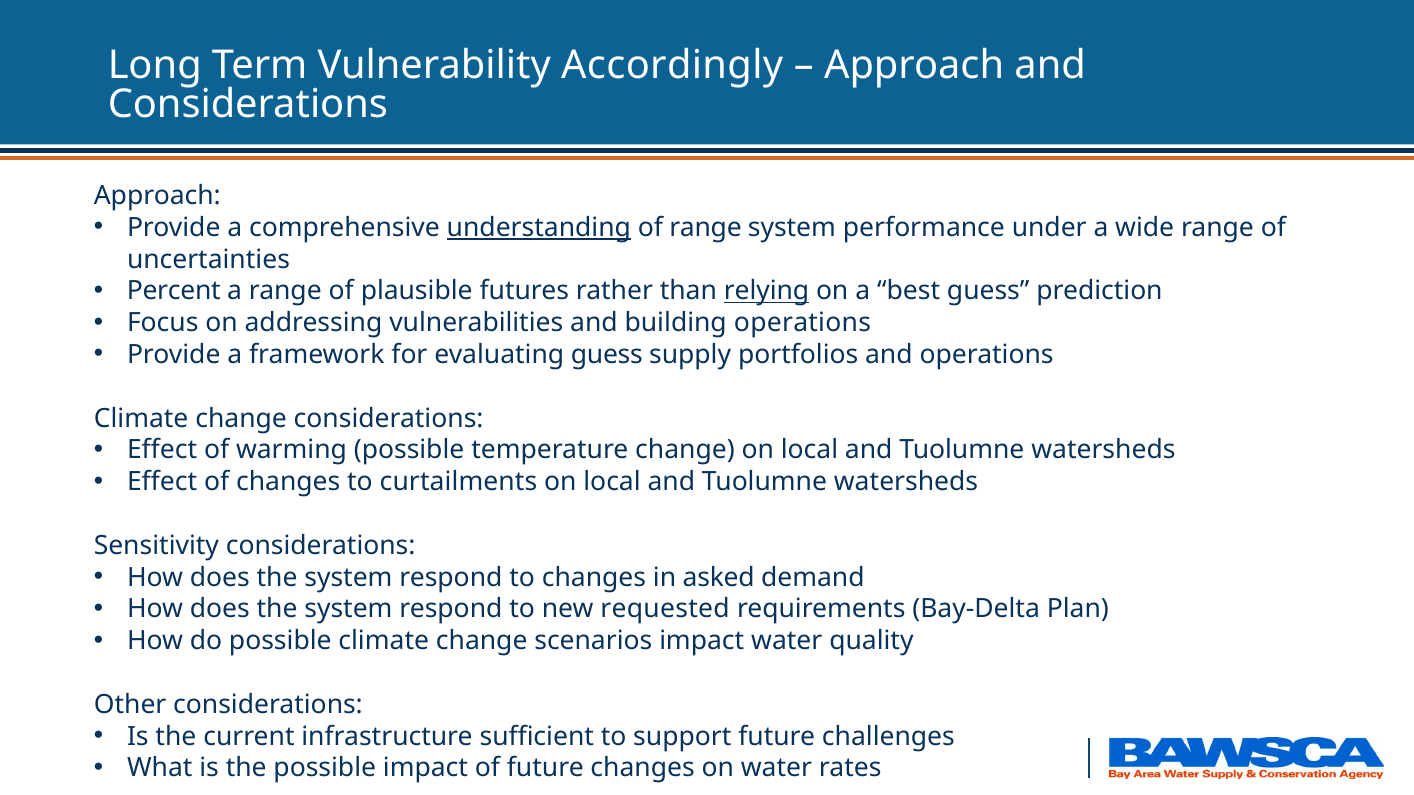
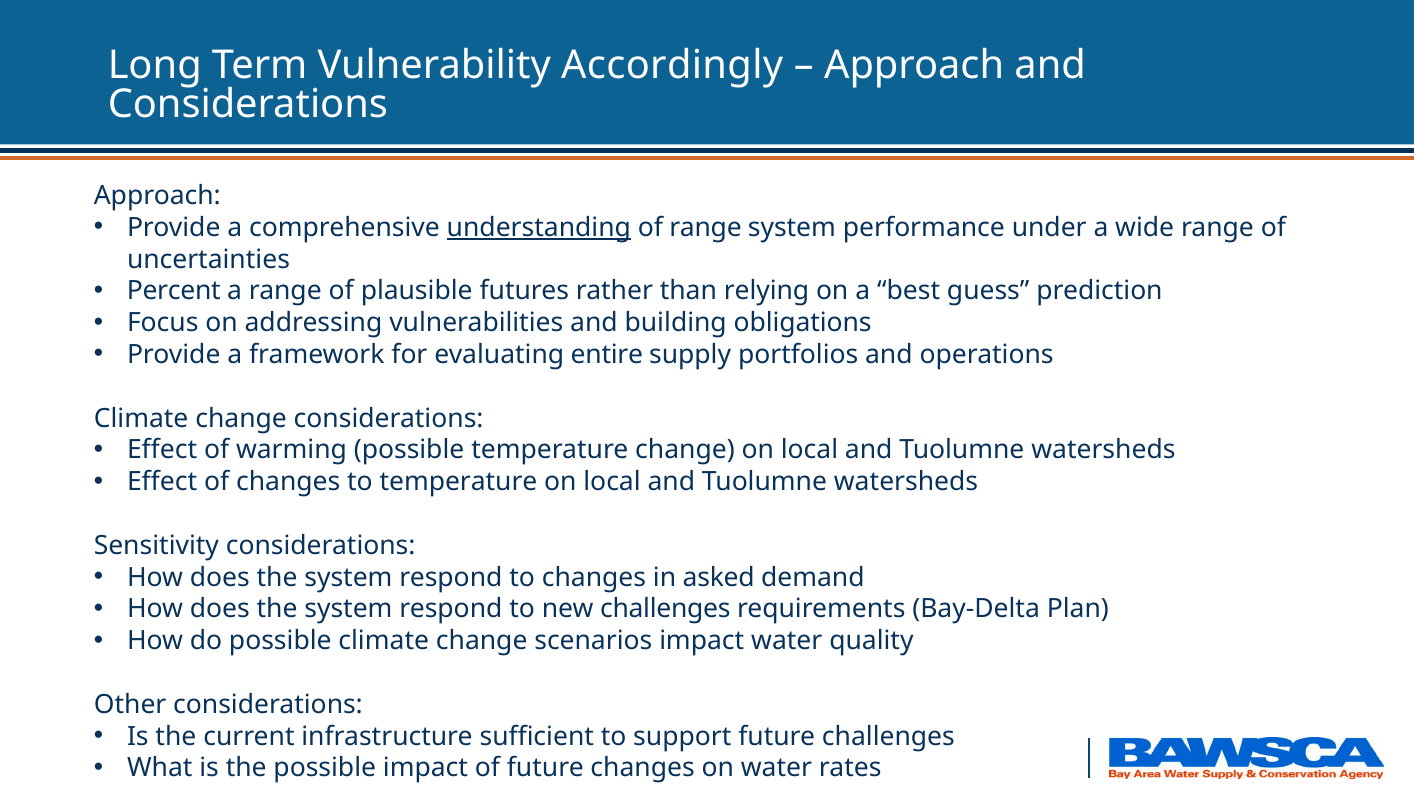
relying underline: present -> none (767, 291)
building operations: operations -> obligations (803, 323)
evaluating guess: guess -> entire (607, 355)
to curtailments: curtailments -> temperature (459, 482)
new requested: requested -> challenges (665, 609)
